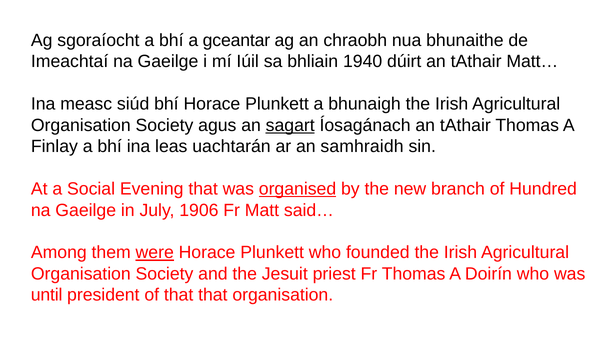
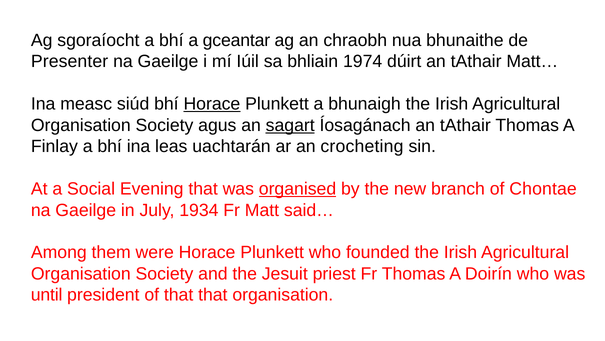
Imeachtaí: Imeachtaí -> Presenter (70, 61)
1940: 1940 -> 1974 (363, 61)
Horace underline: none -> present (212, 104)
samhraidh: samhraidh -> crocheting (362, 146)
Hundred: Hundred -> Chontae (543, 189)
1906: 1906 -> 1934 (199, 210)
were underline: present -> none (155, 252)
